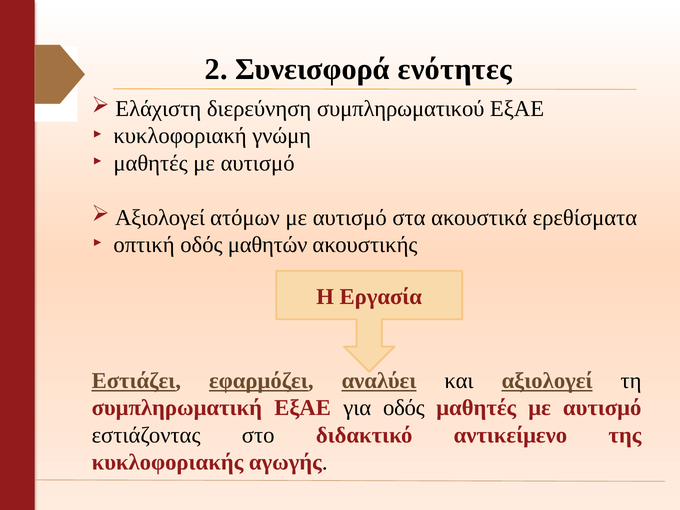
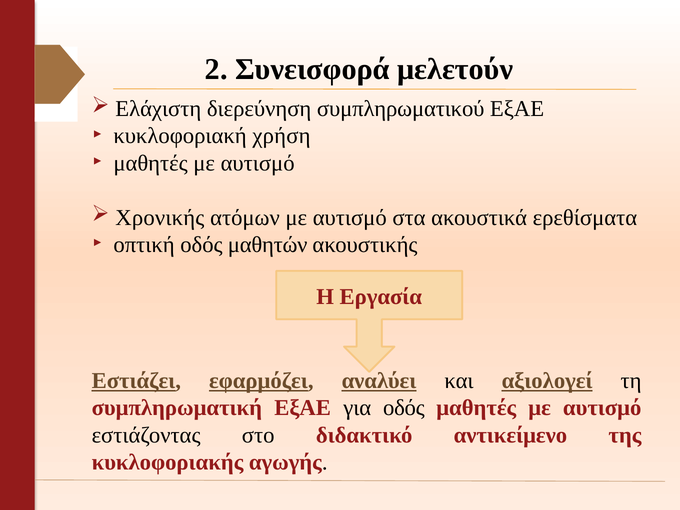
ενότητες: ενότητες -> μελετούν (455, 69)
γνώμη: γνώμη -> χρήση (281, 136)
Αξιολογεί: Αξιολογεί -> Χρονικής (160, 218)
